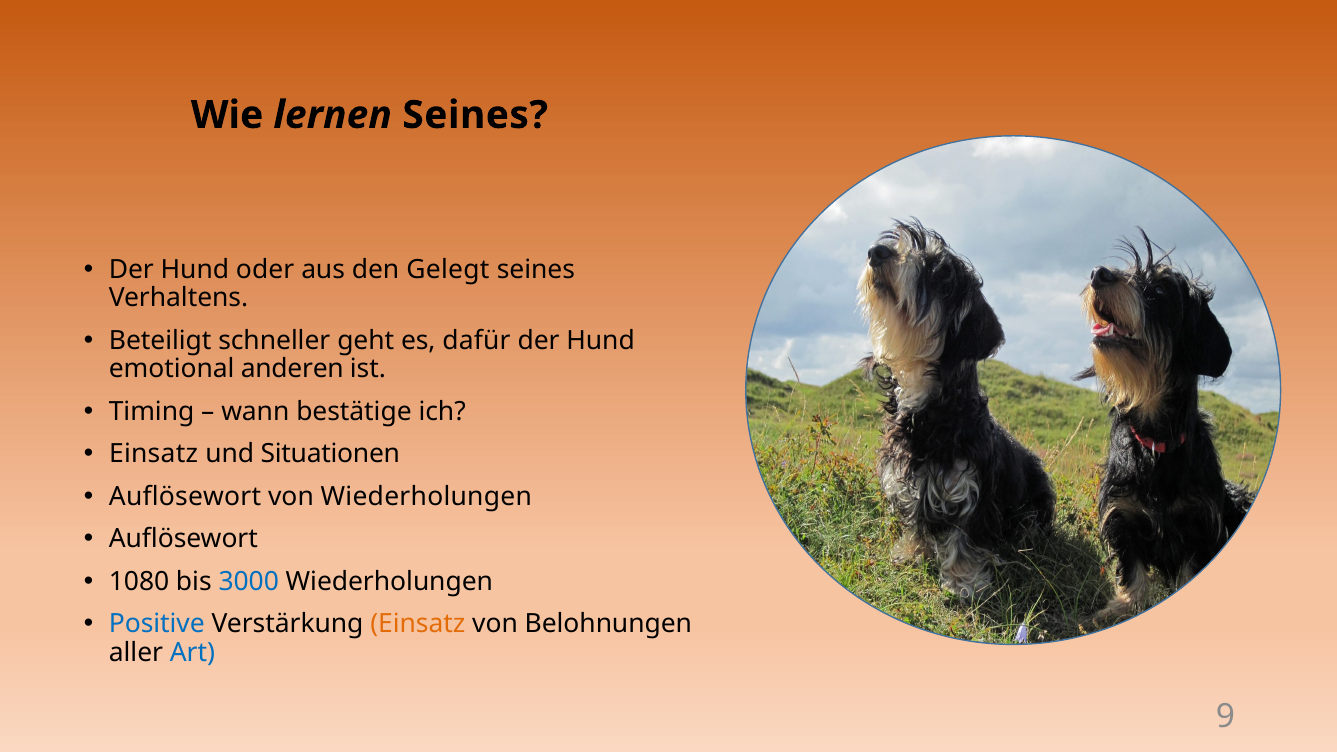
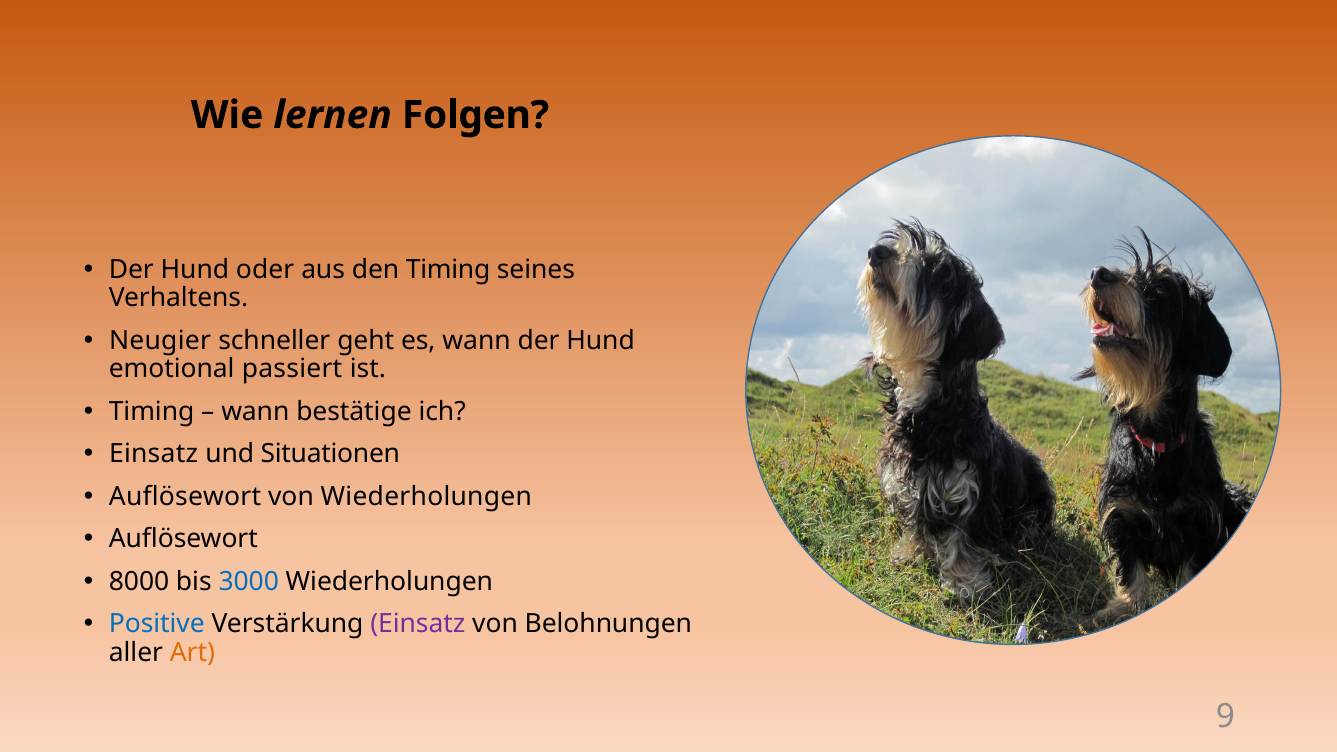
lernen Seines: Seines -> Folgen (475, 115)
den Gelegt: Gelegt -> Timing (448, 269)
Beteiligt: Beteiligt -> Neugier (160, 340)
es dafür: dafür -> wann (477, 340)
anderen: anderen -> passiert (292, 369)
1080: 1080 -> 8000 (139, 582)
Einsatz colour: orange -> purple (418, 624)
Art colour: blue -> orange (192, 653)
